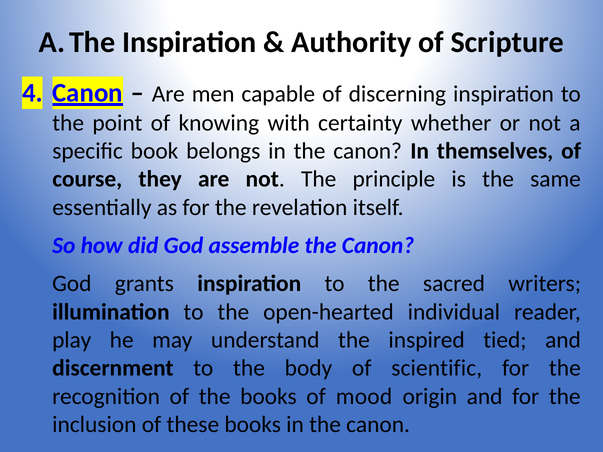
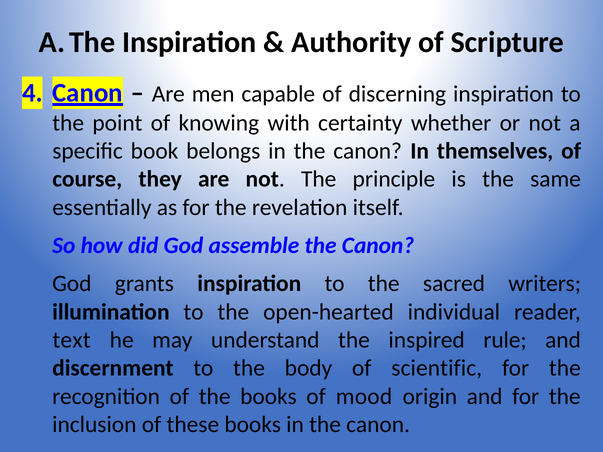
play: play -> text (72, 340)
tied: tied -> rule (505, 340)
